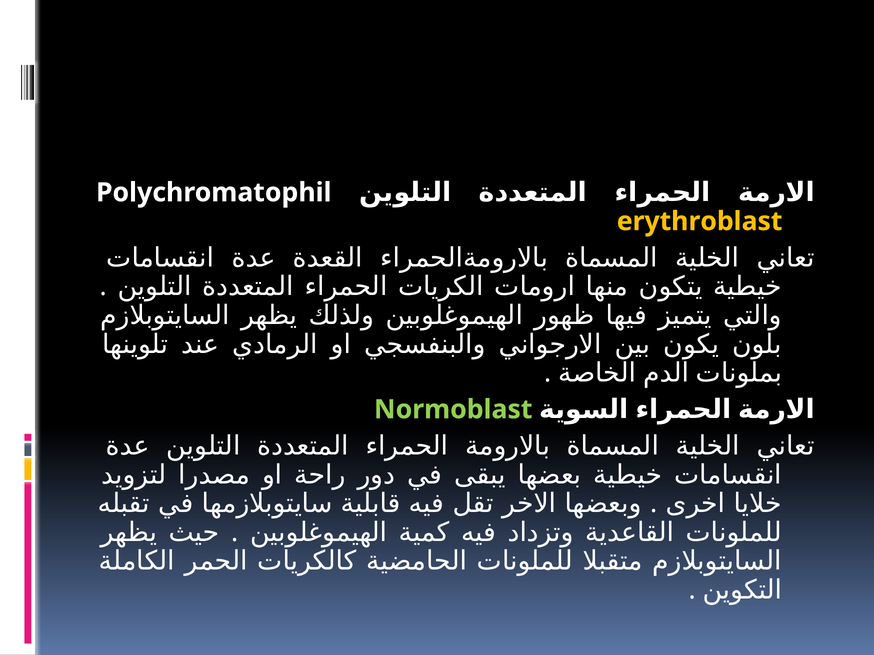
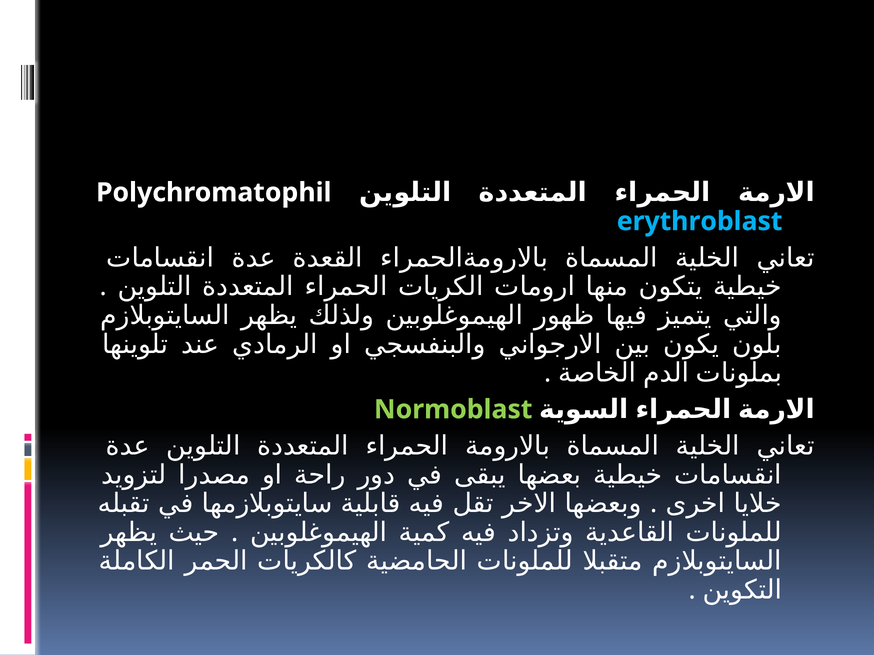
erythroblast colour: yellow -> light blue (700, 221)
